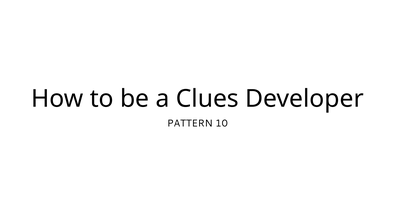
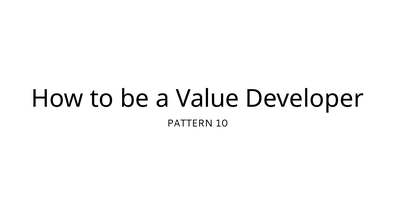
Clues: Clues -> Value (207, 99)
